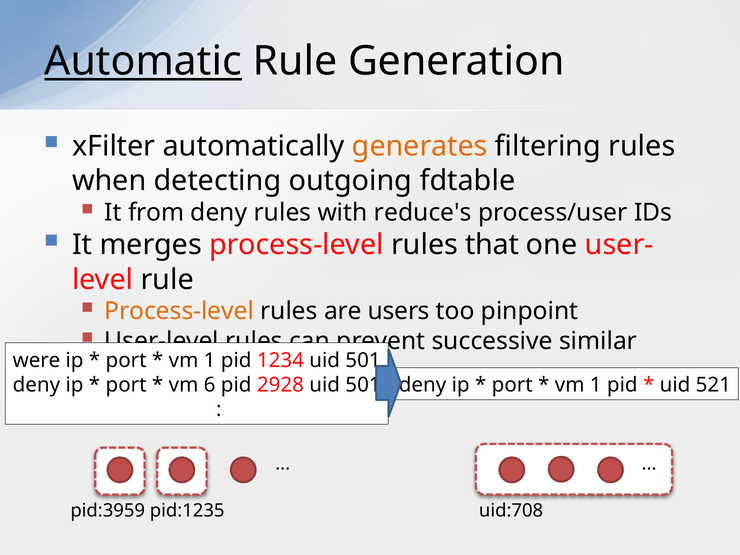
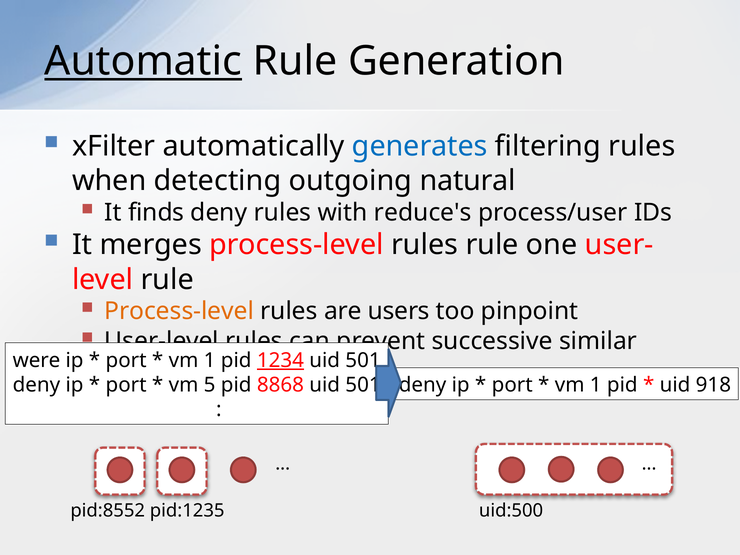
generates colour: orange -> blue (420, 146)
fdtable: fdtable -> natural (468, 181)
from: from -> finds (156, 213)
rules that: that -> rule (492, 245)
1234 underline: none -> present (280, 360)
6: 6 -> 5 (210, 385)
2928: 2928 -> 8868 (280, 385)
521: 521 -> 918 (713, 385)
pid:3959: pid:3959 -> pid:8552 (108, 511)
uid:708: uid:708 -> uid:500 (511, 511)
